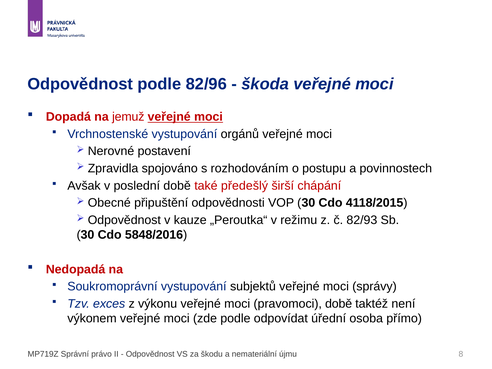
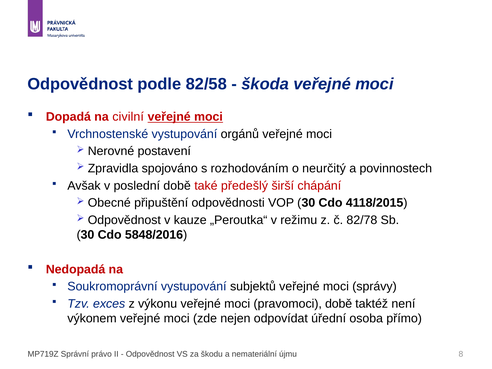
82/96: 82/96 -> 82/58 (206, 84)
jemuž: jemuž -> civilní (128, 117)
postupu: postupu -> neurčitý (324, 168)
82/93: 82/93 -> 82/78 (362, 220)
zde podle: podle -> nejen (235, 319)
